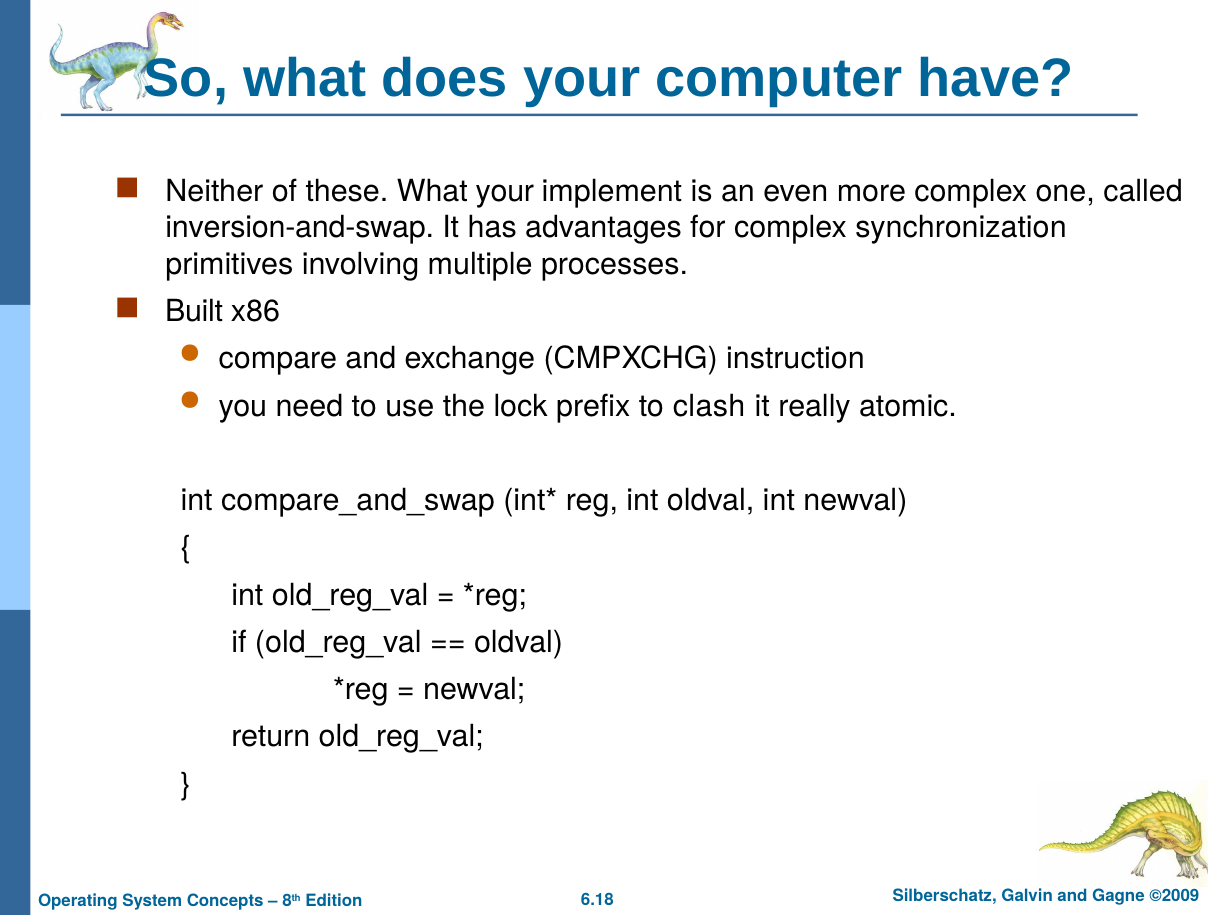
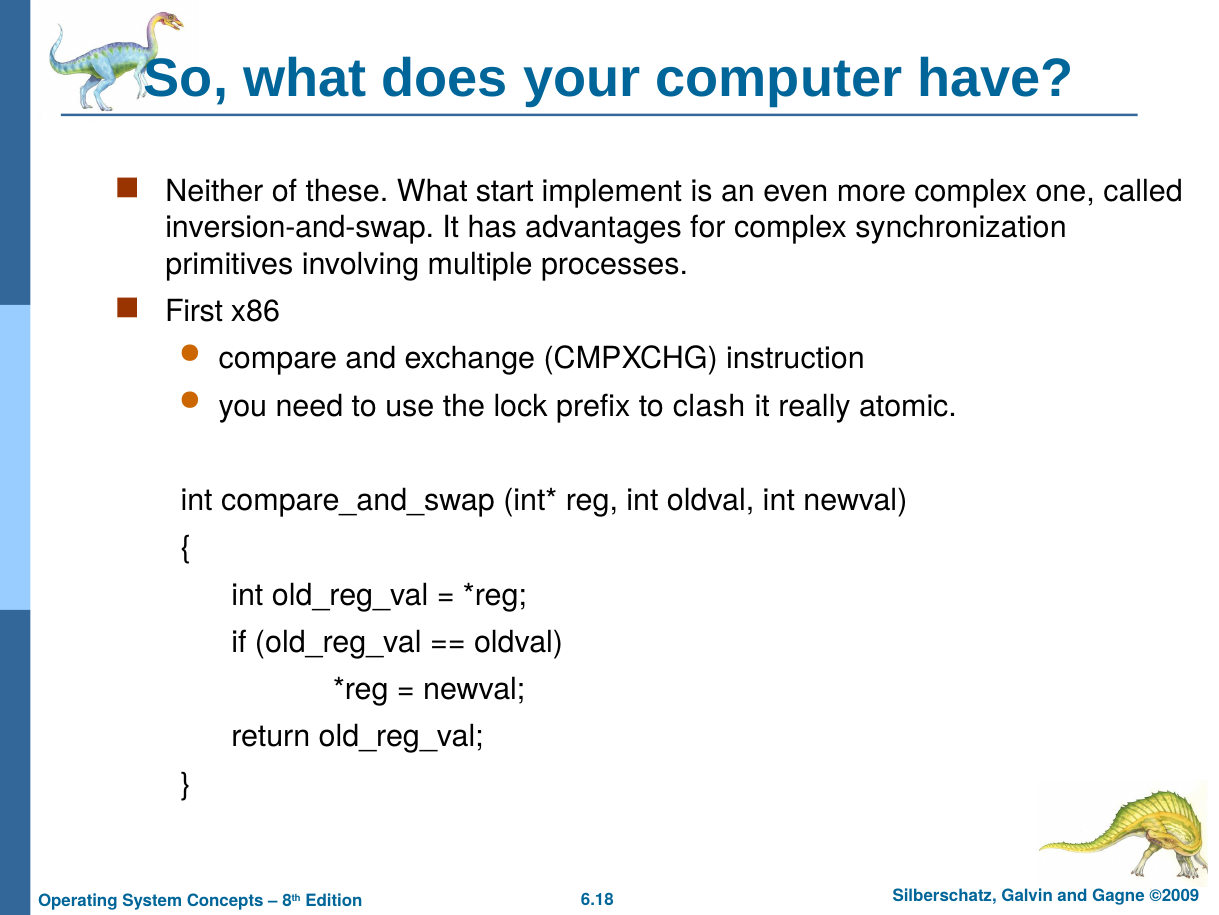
What your: your -> start (505, 191)
Built: Built -> First (194, 311)
